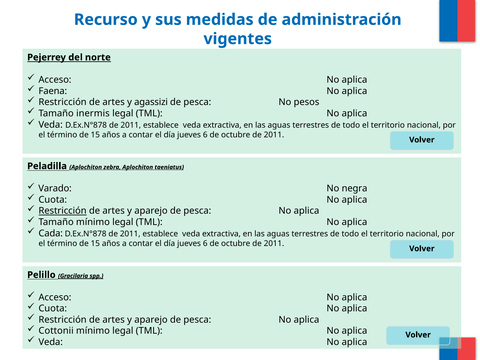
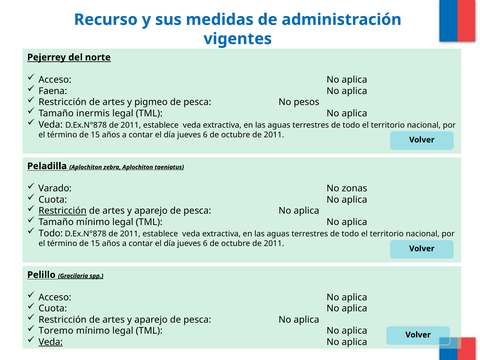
agassizi: agassizi -> pigmeo (151, 102)
negra: negra -> zonas (355, 189)
Cada: Cada -> Todo (51, 233)
Cottonii: Cottonii -> Toremo (56, 331)
Veda underline: none -> present (51, 342)
